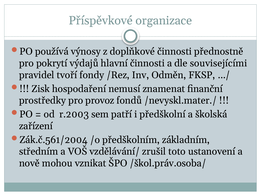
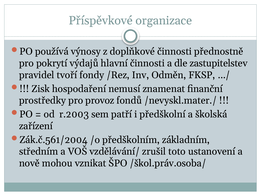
souvisejícími: souvisejícími -> zastupitelstev (219, 63)
